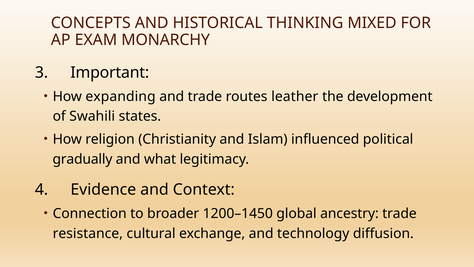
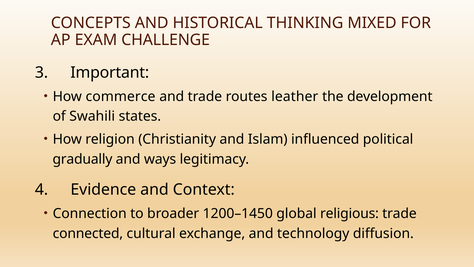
MONARCHY: MONARCHY -> CHALLENGE (166, 40)
expanding: expanding -> commerce (121, 96)
what: what -> ways (160, 159)
ancestry: ancestry -> religious (350, 213)
resistance: resistance -> connected (88, 233)
